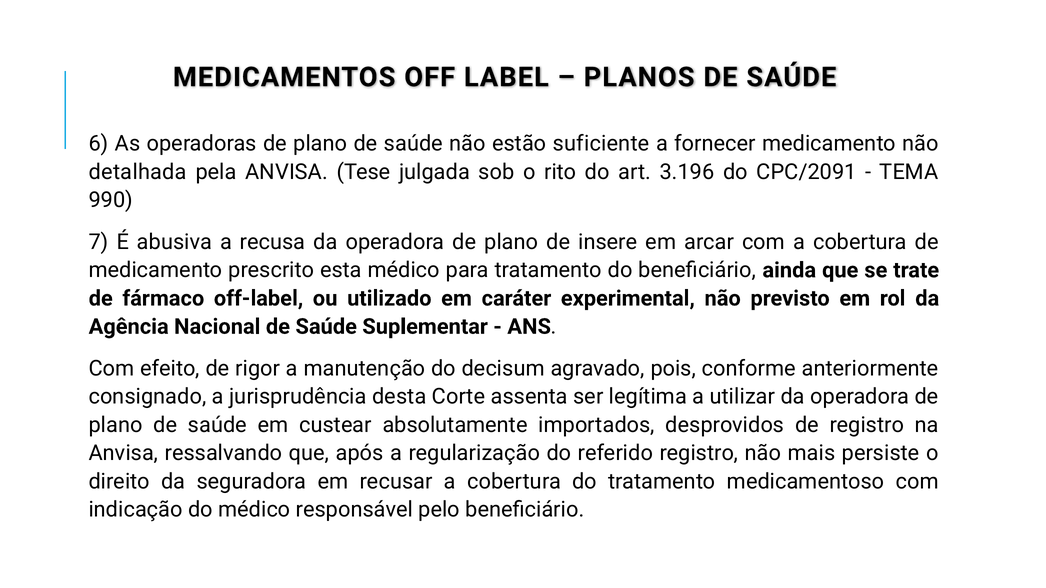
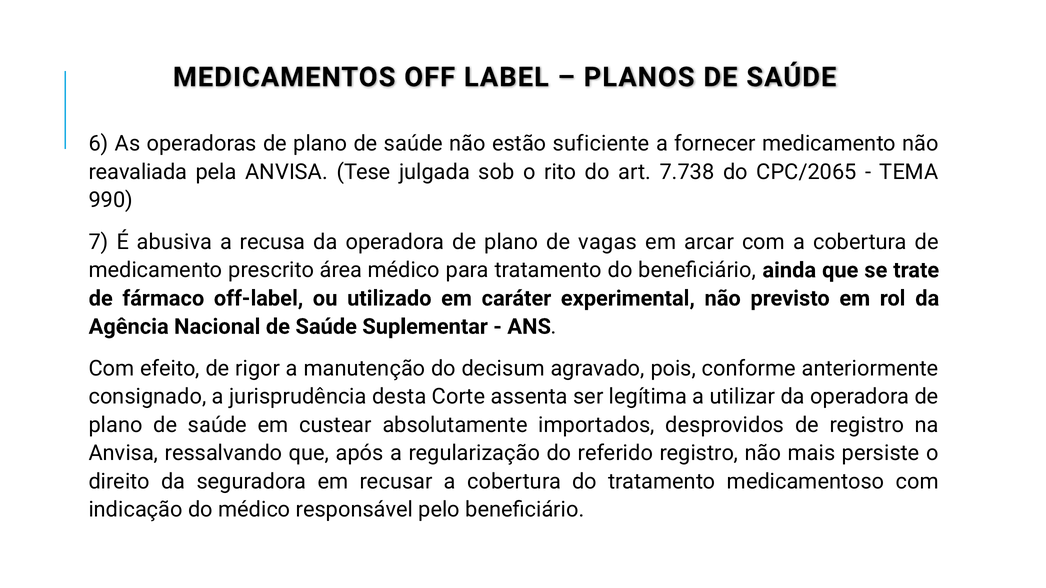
detalhada: detalhada -> reavaliada (138, 172)
3.196: 3.196 -> 7.738 (687, 172)
CPC/2091: CPC/2091 -> CPC/2065 (807, 172)
insere: insere -> vagas (608, 242)
esta: esta -> área (341, 270)
